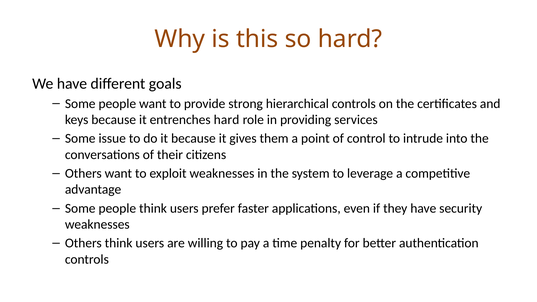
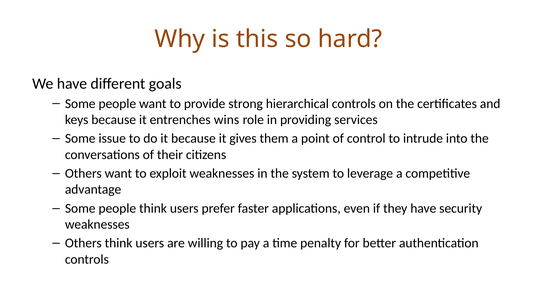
entrenches hard: hard -> wins (227, 120)
